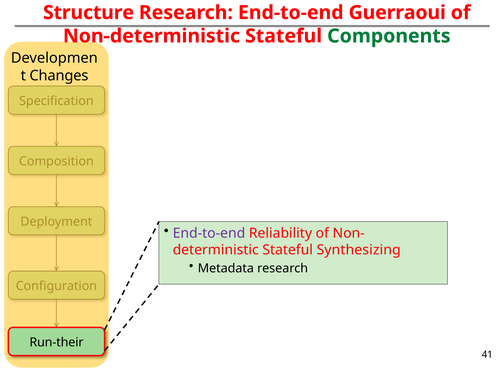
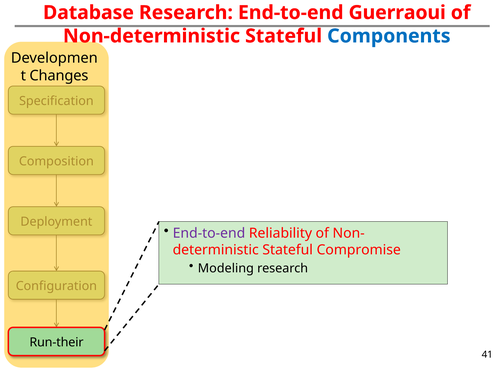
Structure: Structure -> Database (88, 13)
Components colour: green -> blue (389, 36)
Synthesizing: Synthesizing -> Compromise (359, 250)
Metadata: Metadata -> Modeling (226, 269)
